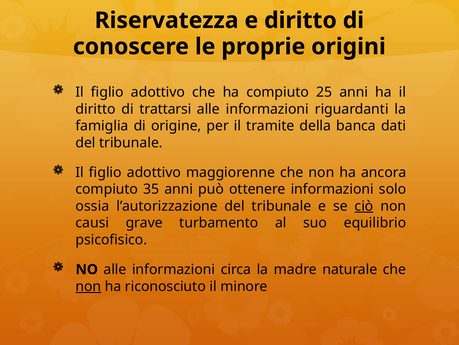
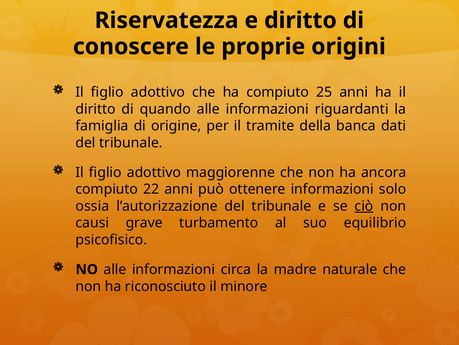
trattarsi: trattarsi -> quando (165, 109)
35: 35 -> 22 (151, 189)
non underline: present -> none (88, 286)
